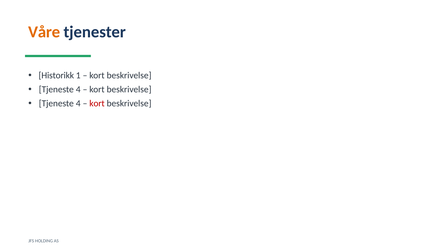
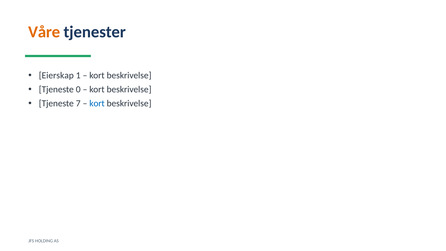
Historikk: Historikk -> Eierskap (56, 76)
4: 4 -> 0 (78, 89)
4: 4 -> 7 (78, 103)
kort colour: red -> blue (97, 103)
